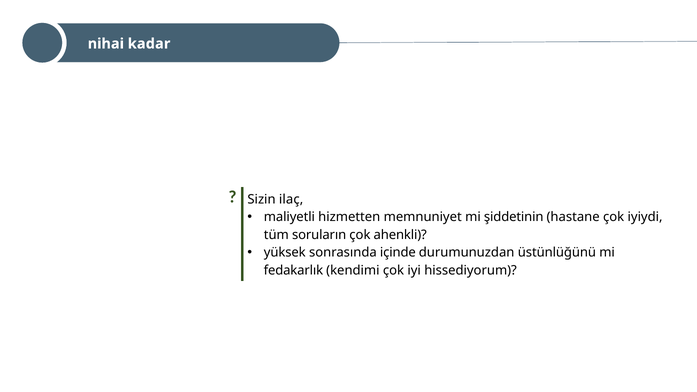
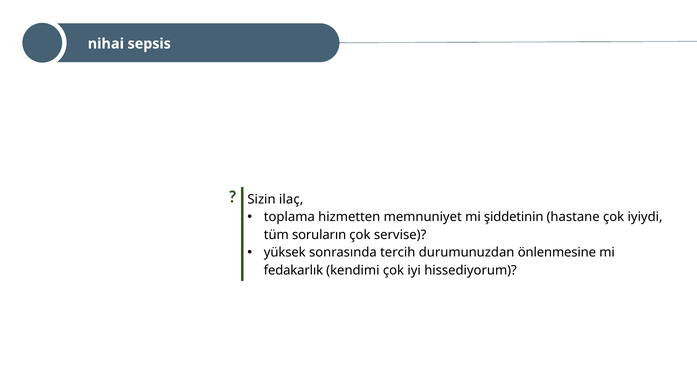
kadar: kadar -> sepsis (149, 44)
maliyetli: maliyetli -> toplama (289, 217)
ahenkli: ahenkli -> servise (400, 235)
içinde: içinde -> tercih (398, 253)
üstünlüğünü: üstünlüğünü -> önlenmesine (557, 253)
